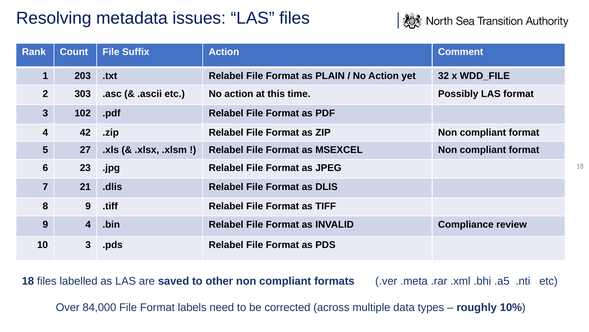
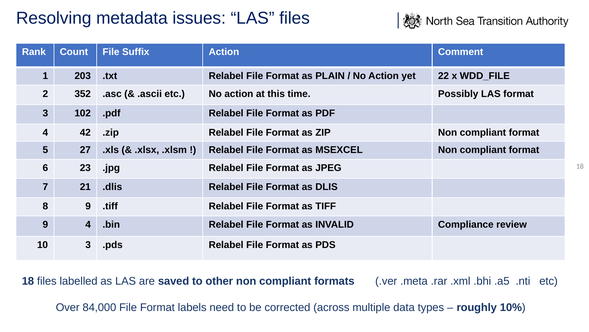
32: 32 -> 22 (444, 76)
303: 303 -> 352 (83, 94)
